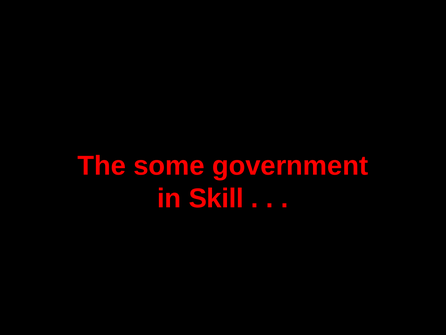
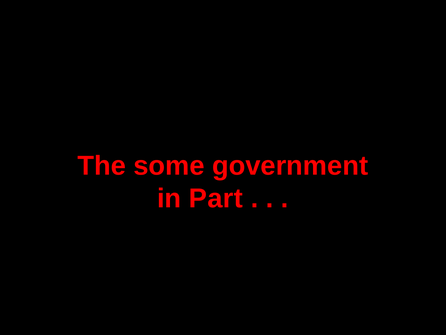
Skill: Skill -> Part (216, 198)
